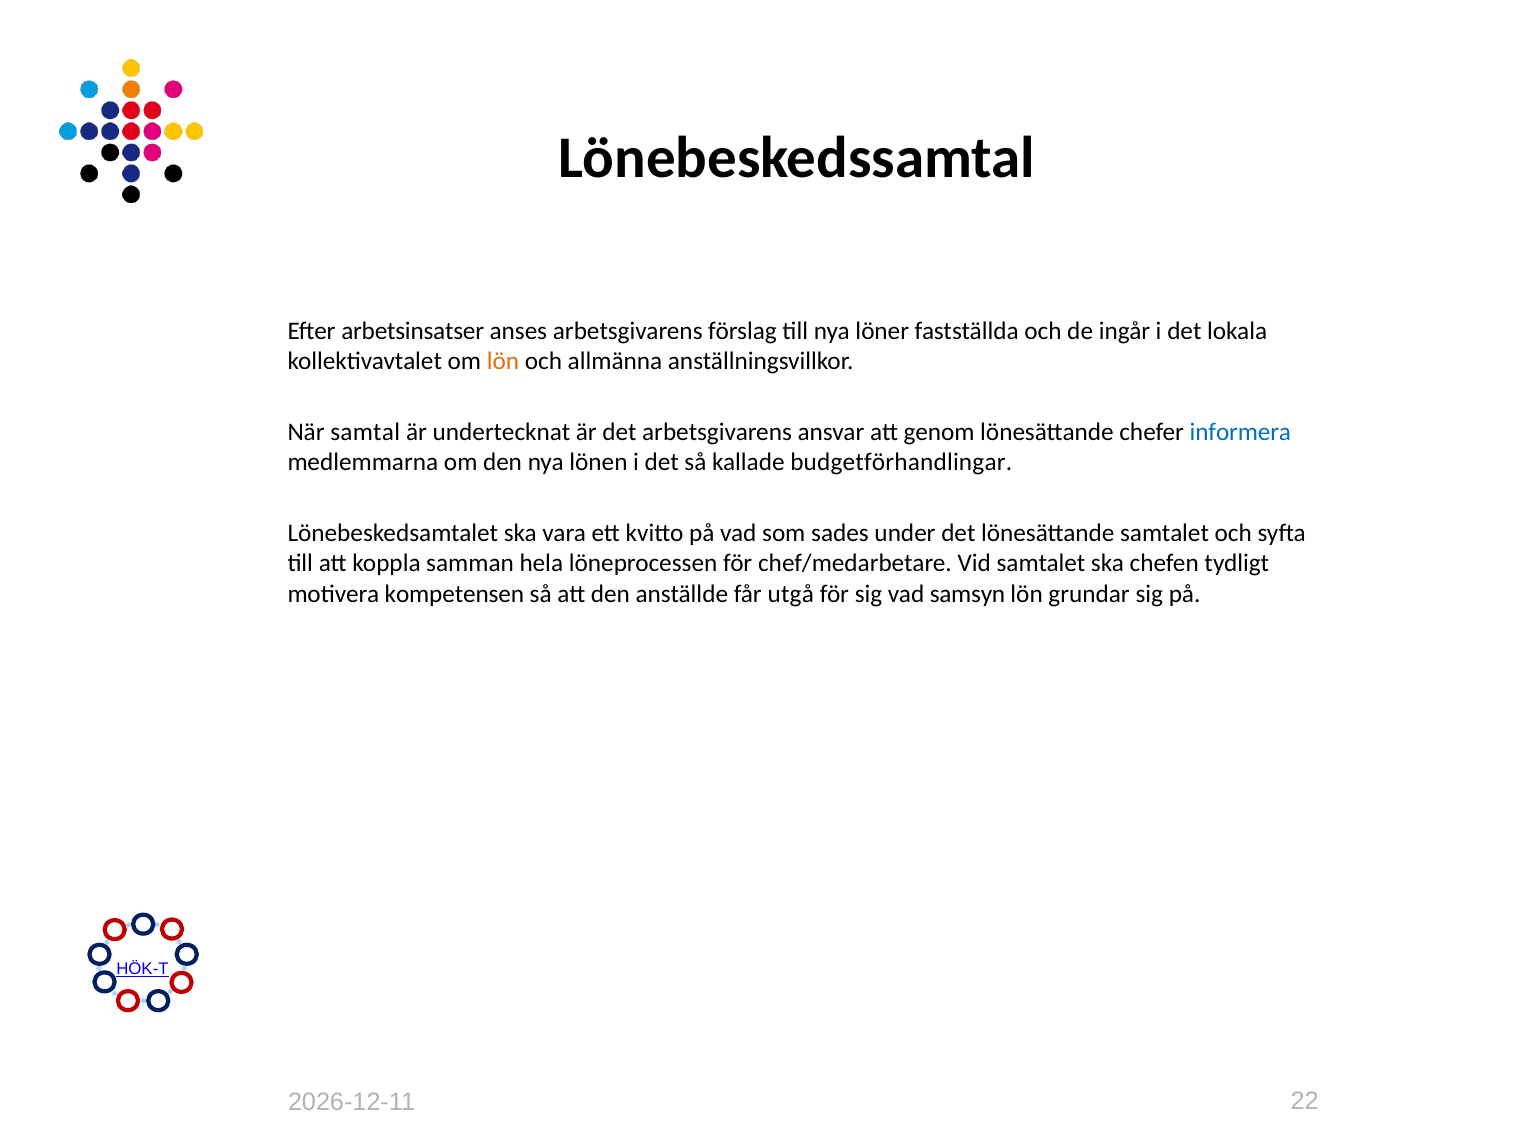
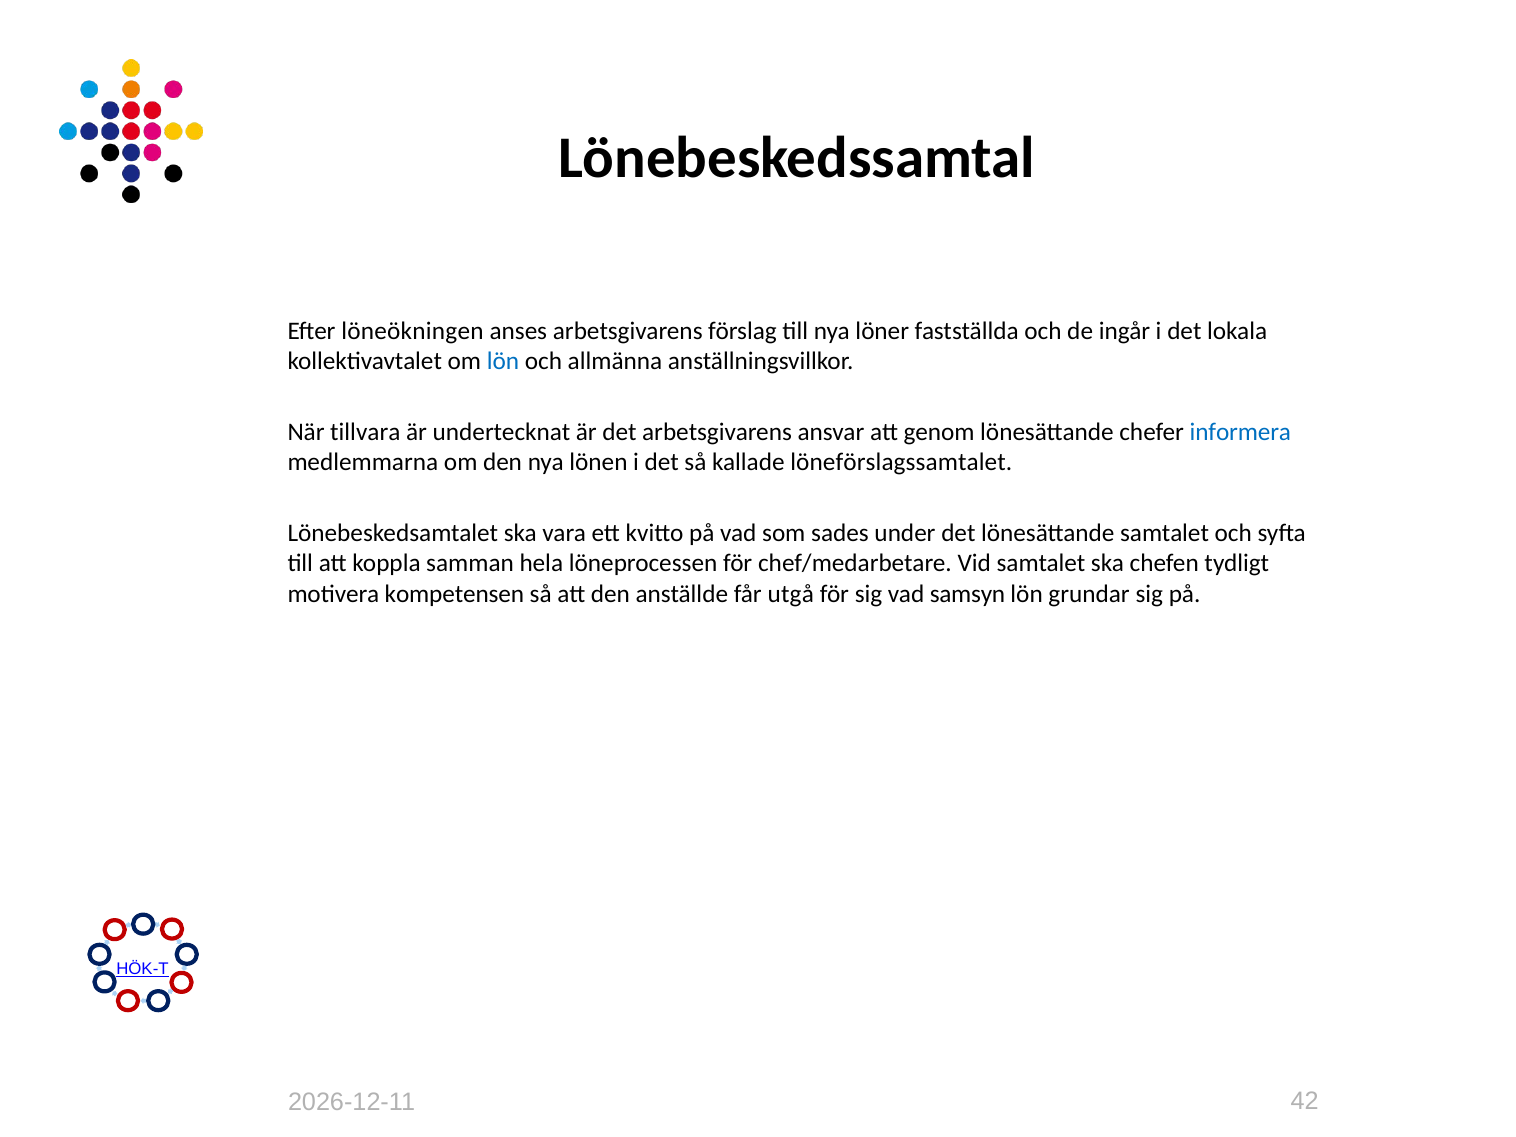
arbetsinsatser: arbetsinsatser -> löneökningen (412, 331)
lön colour: orange -> blue (503, 361)
samtal: samtal -> tillvara (365, 432)
budgetförhandlingar: budgetförhandlingar -> löneförslagssamtalet (901, 462)
22: 22 -> 42 (1305, 1101)
